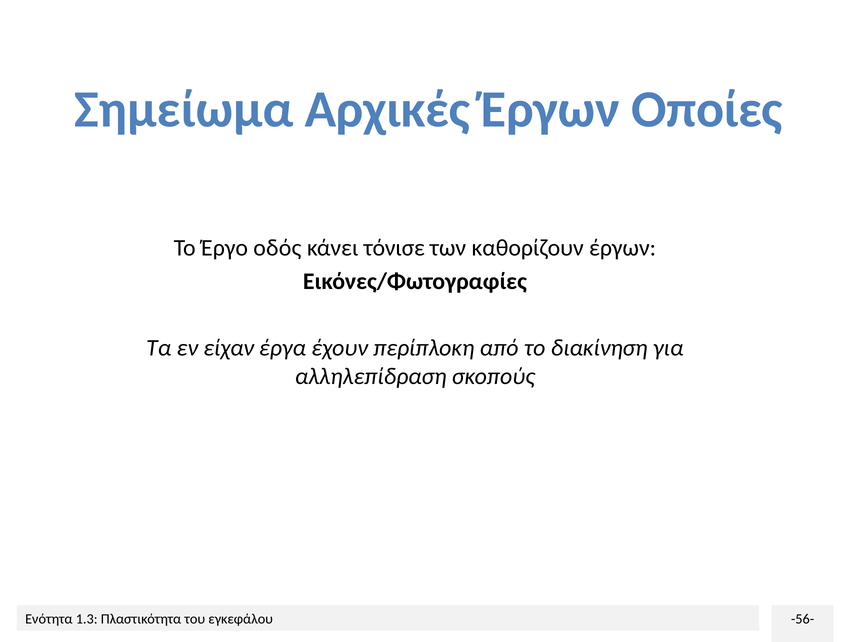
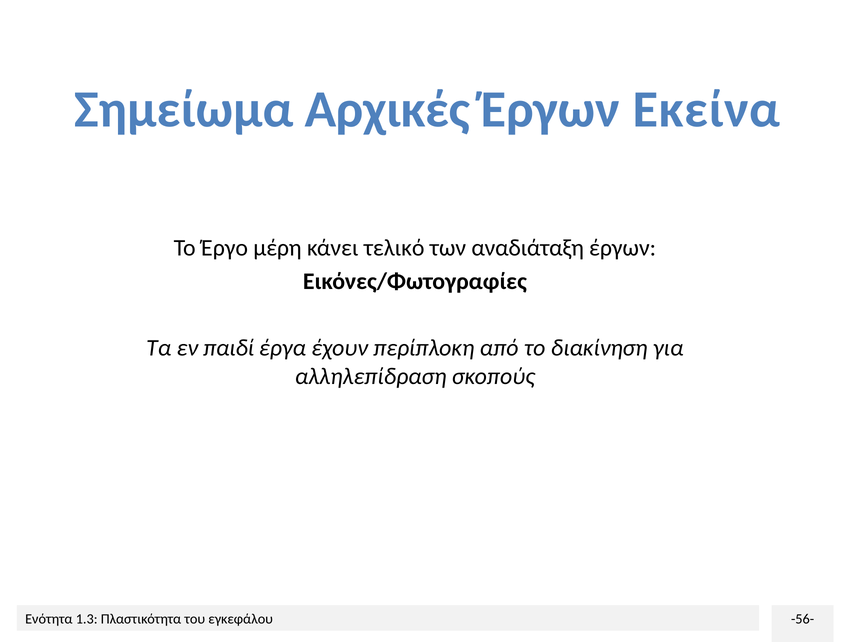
Οποίες: Οποίες -> Εκείνα (707, 110)
οδός: οδός -> μέρη (277, 248)
τόνισε: τόνισε -> τελικό (394, 248)
καθορίζουν: καθορίζουν -> αναδιάταξη (528, 248)
είχαν: είχαν -> παιδί (229, 348)
